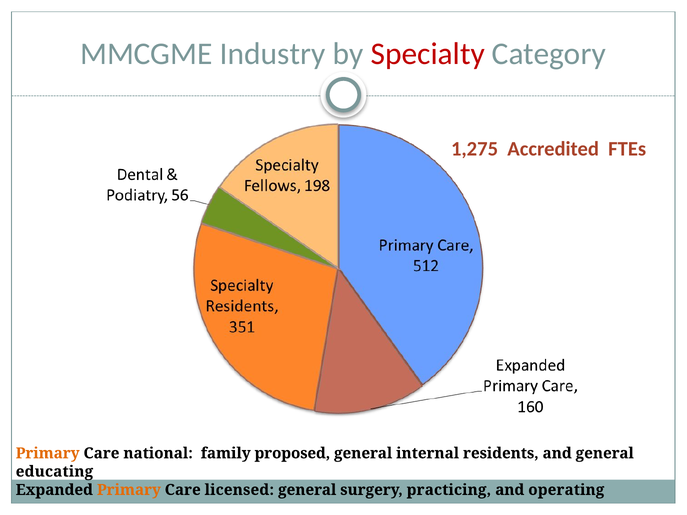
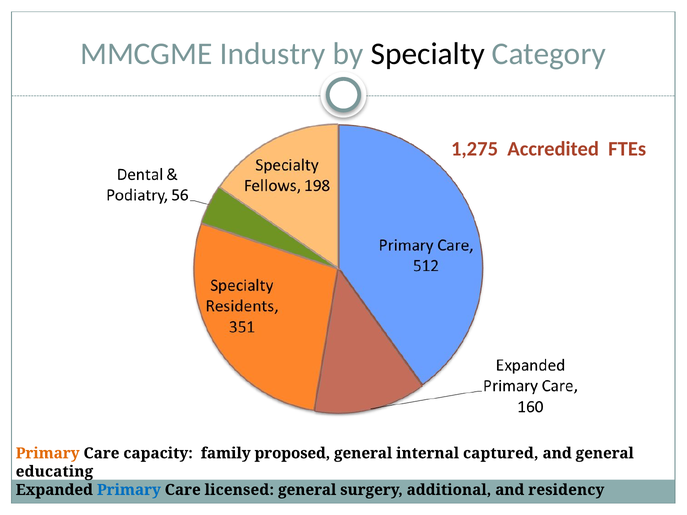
Specialty colour: red -> black (428, 54)
national: national -> capacity (158, 453)
residents: residents -> captured (501, 453)
Primary colour: orange -> blue (129, 490)
practicing: practicing -> additional (449, 490)
operating: operating -> residency (566, 490)
